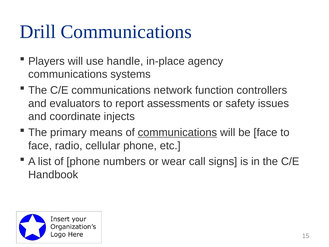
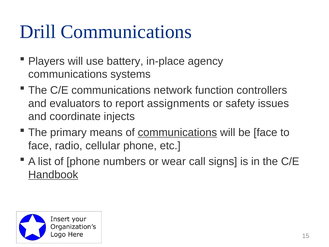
handle: handle -> battery (125, 61)
assessments: assessments -> assignments (178, 103)
Handbook underline: none -> present (53, 175)
